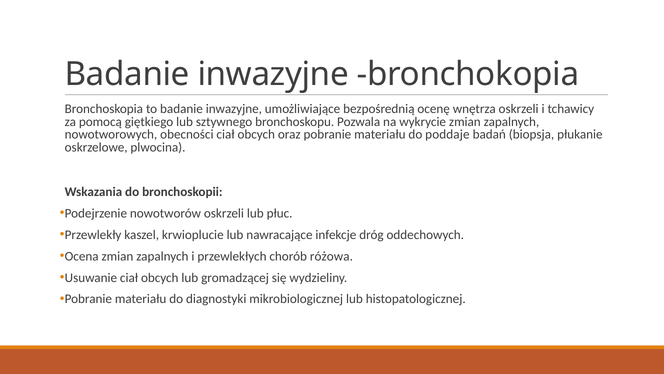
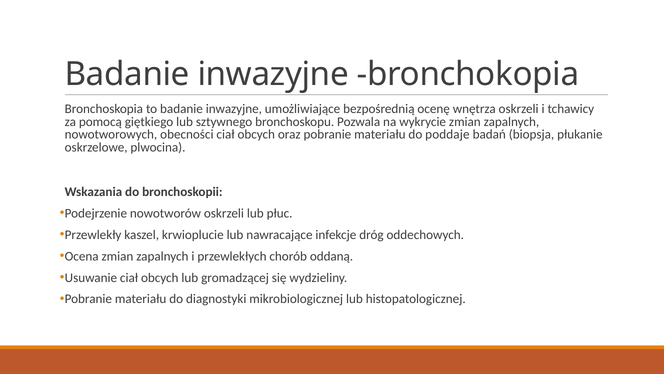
różowa: różowa -> oddaną (332, 256)
